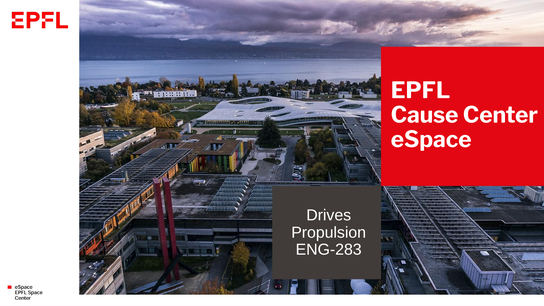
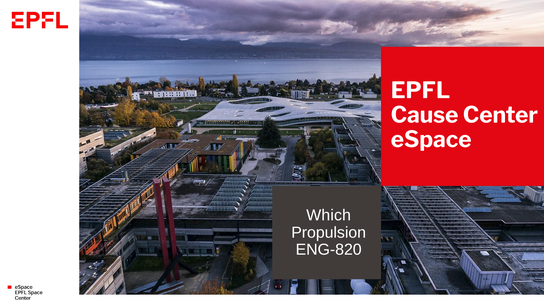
Drives: Drives -> Which (329, 215)
ENG-283: ENG-283 -> ENG-820 (329, 250)
